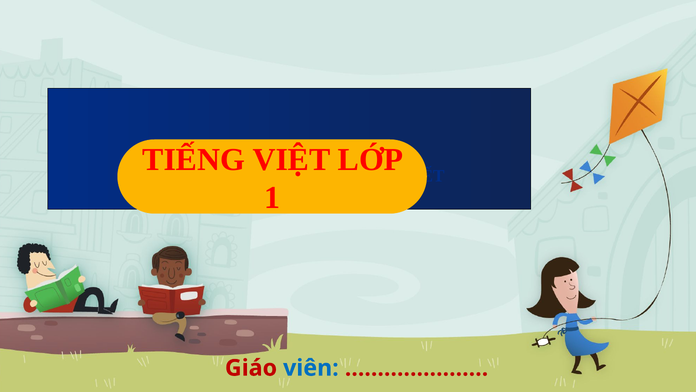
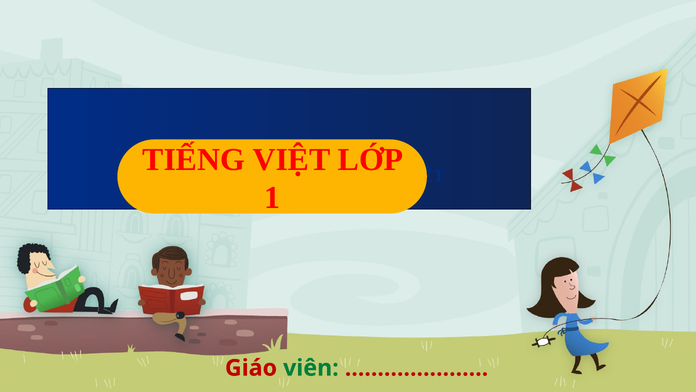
viên colour: blue -> green (311, 368)
